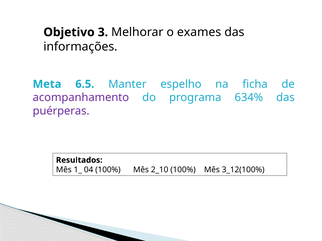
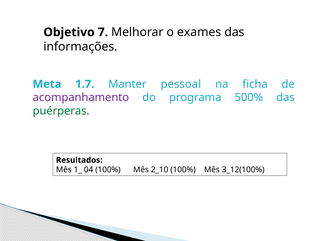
3: 3 -> 7 (103, 32)
6.5: 6.5 -> 1.7 (85, 84)
espelho: espelho -> pessoal (181, 84)
634%: 634% -> 500% (249, 98)
puérperas colour: purple -> green (61, 111)
